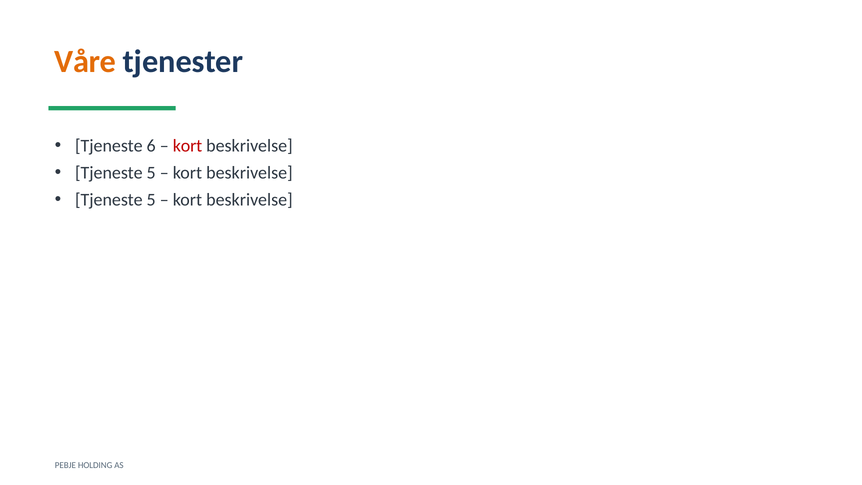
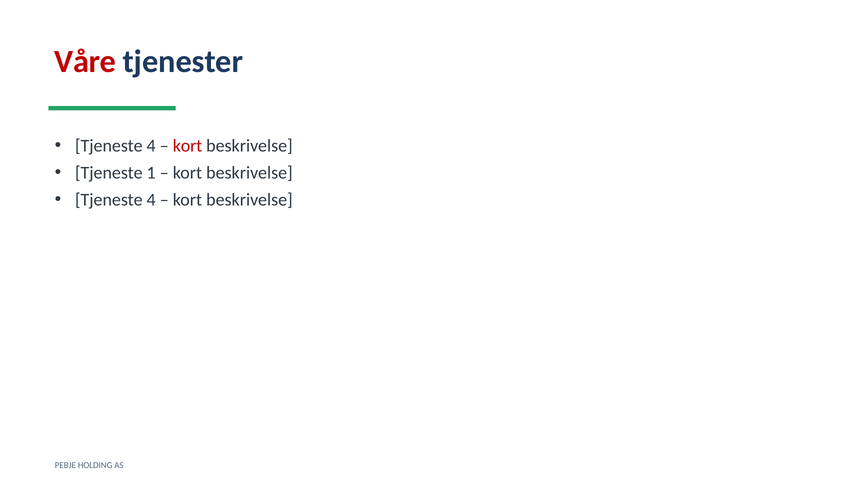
Våre colour: orange -> red (85, 62)
6: 6 -> 4 (151, 146)
5: 5 -> 1 (151, 173)
5: 5 -> 4 (151, 200)
